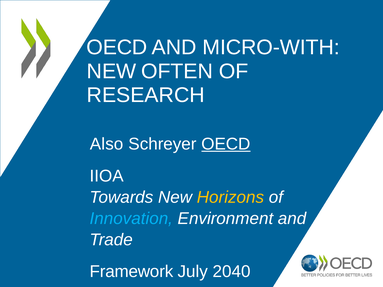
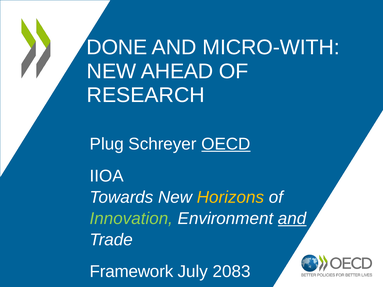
OECD: OECD -> DONE (117, 47)
OFTEN: OFTEN -> AHEAD (177, 71)
Also: Also -> Plug (107, 144)
Innovation colour: light blue -> light green (131, 219)
and underline: none -> present (292, 219)
2040: 2040 -> 2083 (232, 272)
